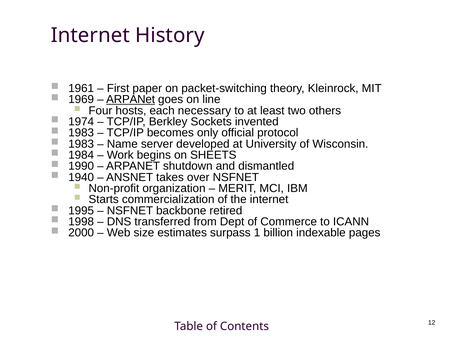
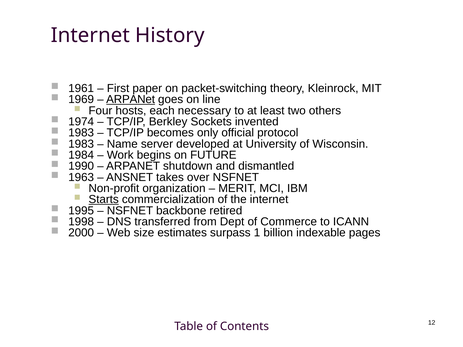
SHEETS: SHEETS -> FUTURE (213, 155)
1940: 1940 -> 1963 (81, 177)
Starts underline: none -> present (104, 200)
